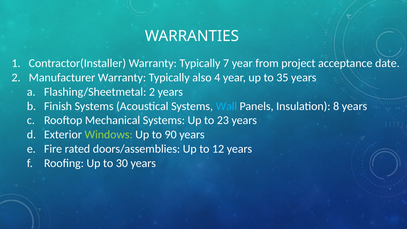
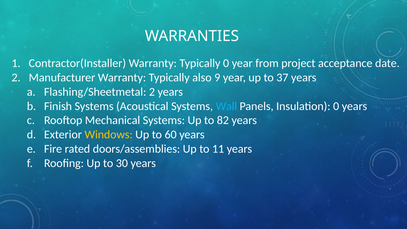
Typically 7: 7 -> 0 (226, 63)
4: 4 -> 9 (217, 78)
35: 35 -> 37 (282, 78)
Insulation 8: 8 -> 0 (336, 106)
23: 23 -> 82 (223, 120)
Windows colour: light green -> yellow (109, 135)
90: 90 -> 60 (171, 135)
12: 12 -> 11 (218, 149)
